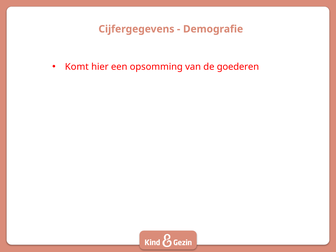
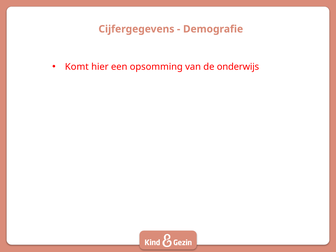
goederen: goederen -> onderwijs (238, 67)
